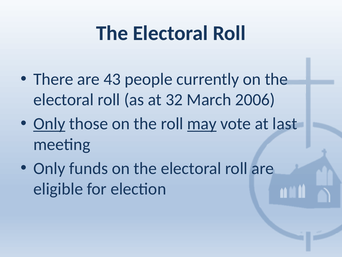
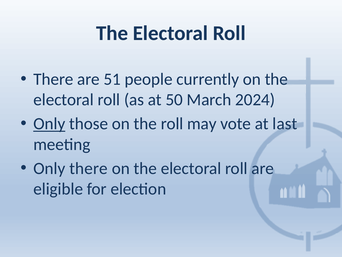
43: 43 -> 51 (112, 79)
32: 32 -> 50 (174, 100)
2006: 2006 -> 2024 (255, 100)
may underline: present -> none (202, 124)
Only funds: funds -> there (88, 168)
